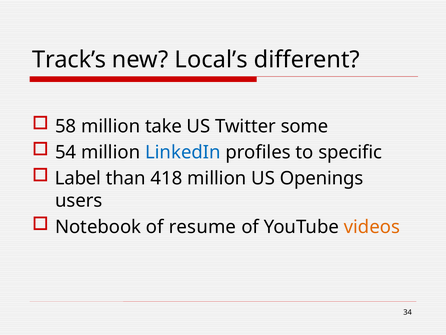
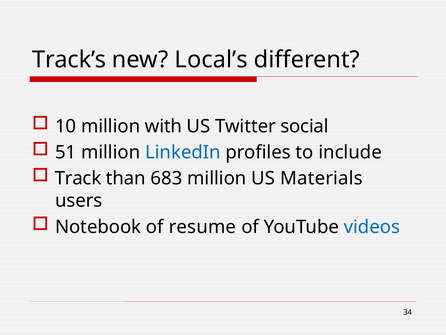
58: 58 -> 10 (66, 126)
take: take -> with (163, 126)
some: some -> social (305, 126)
54: 54 -> 51 (66, 152)
specific: specific -> include (350, 152)
Label: Label -> Track (78, 178)
418: 418 -> 683 (166, 178)
Openings: Openings -> Materials (321, 178)
videos colour: orange -> blue (372, 227)
